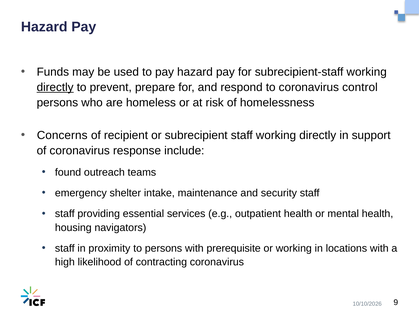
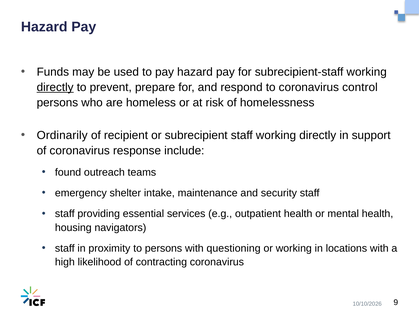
Concerns: Concerns -> Ordinarily (62, 136)
prerequisite: prerequisite -> questioning (234, 249)
